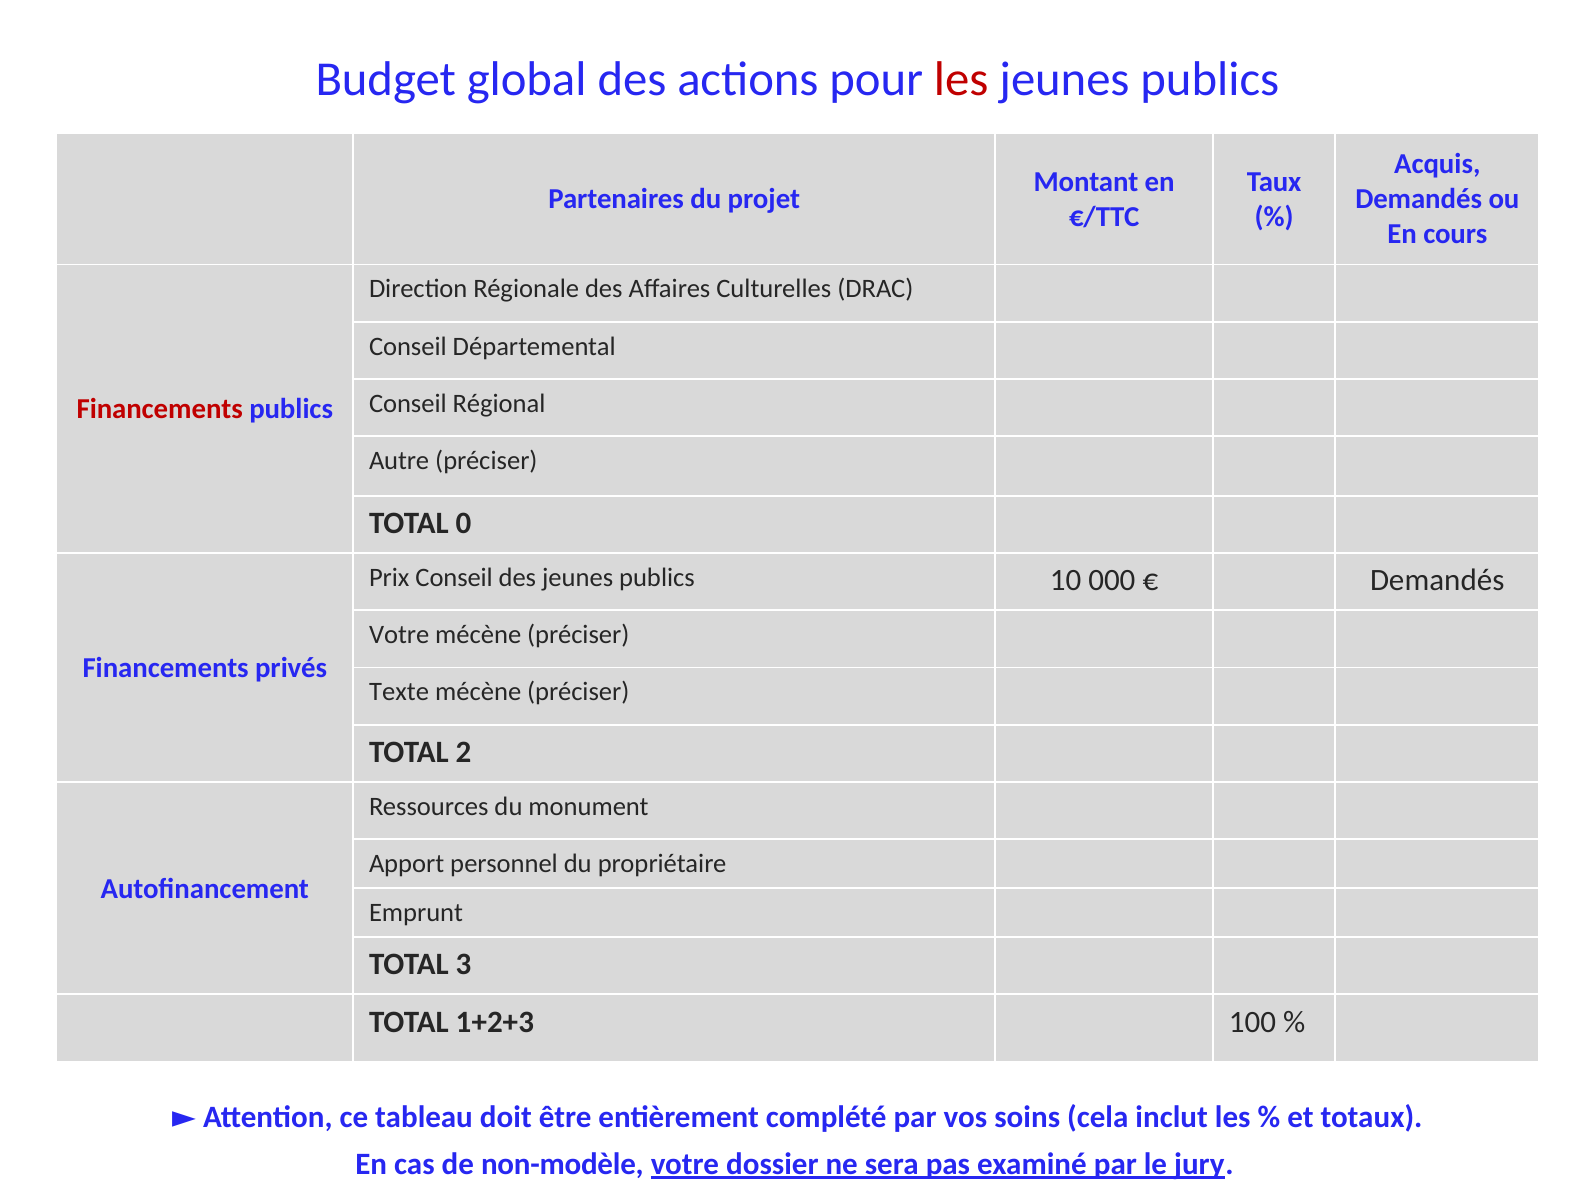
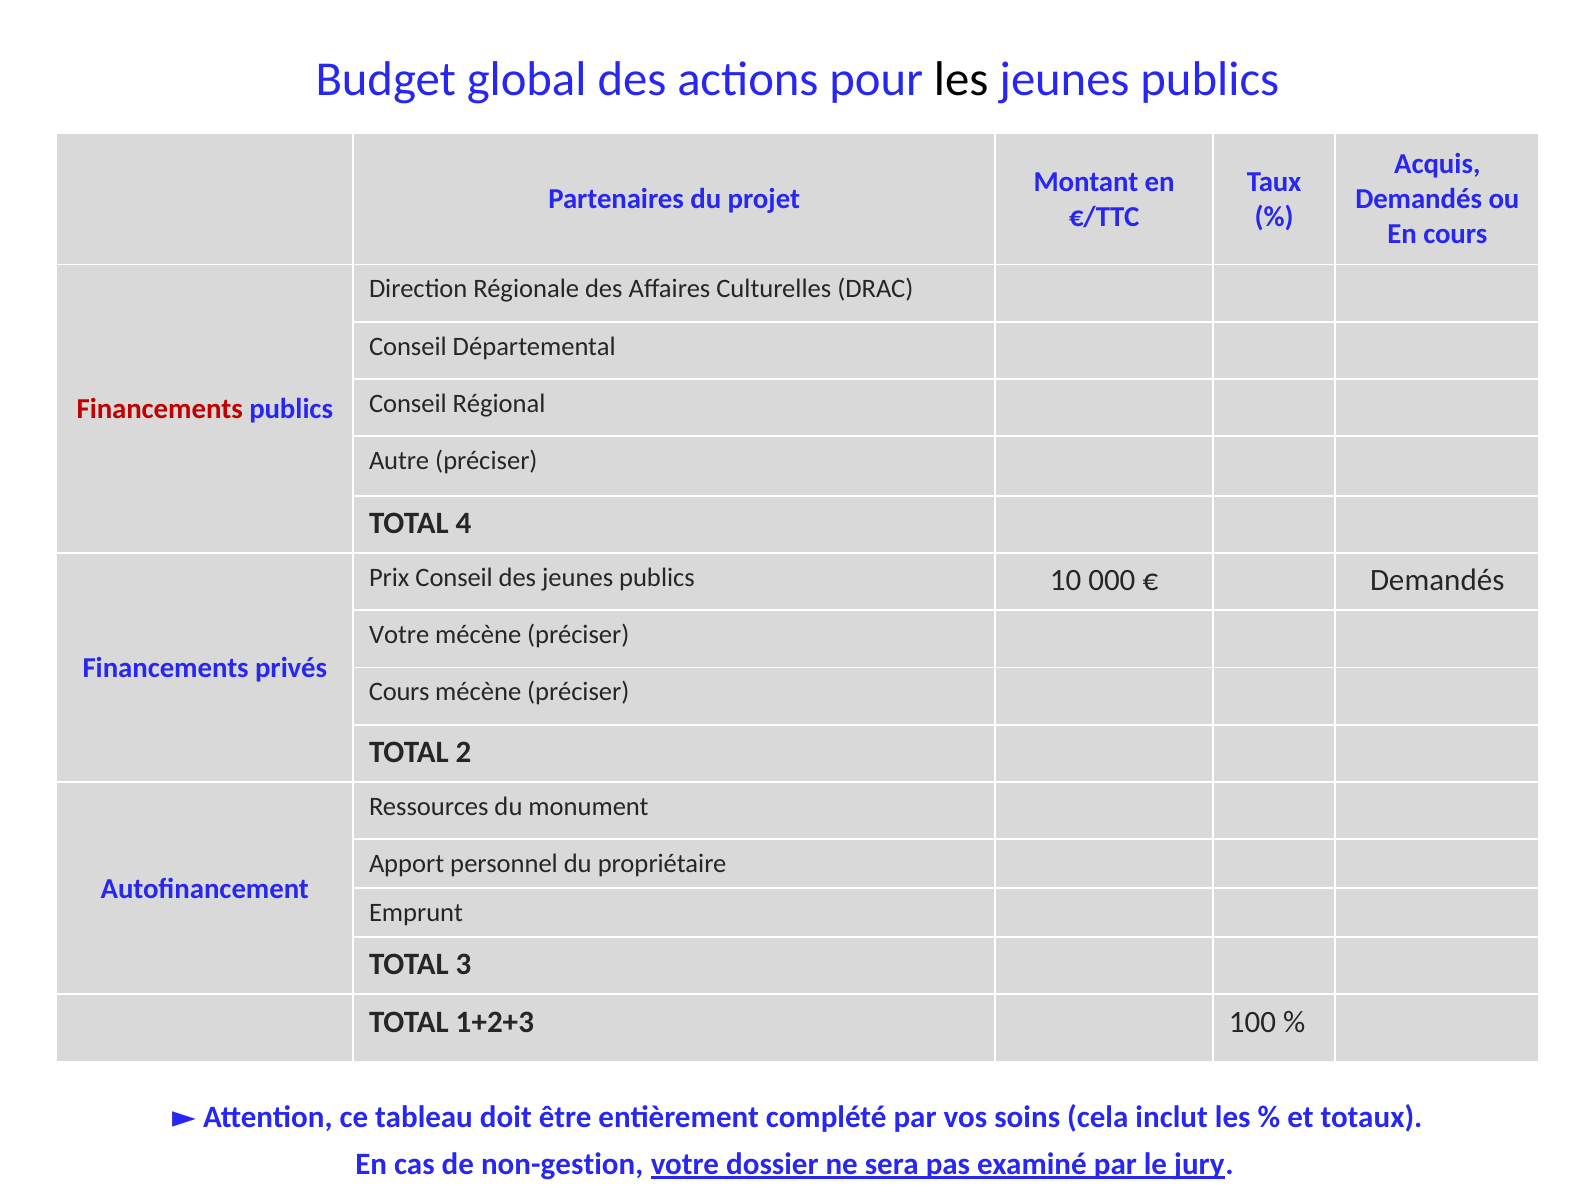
les colour: red -> black (961, 79)
0: 0 -> 4 (464, 523)
Texte: Texte -> Cours (399, 692)
non-modèle: non-modèle -> non-gestion (562, 1164)
